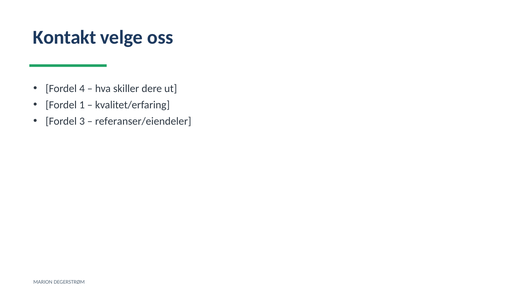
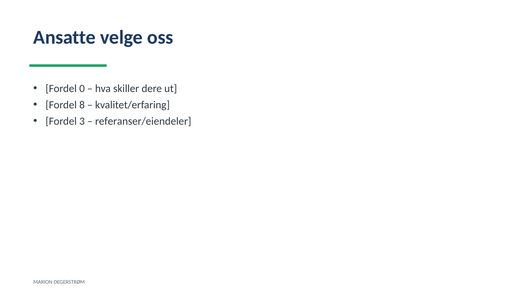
Kontakt: Kontakt -> Ansatte (65, 37)
4: 4 -> 0 (82, 89)
1: 1 -> 8 (82, 105)
